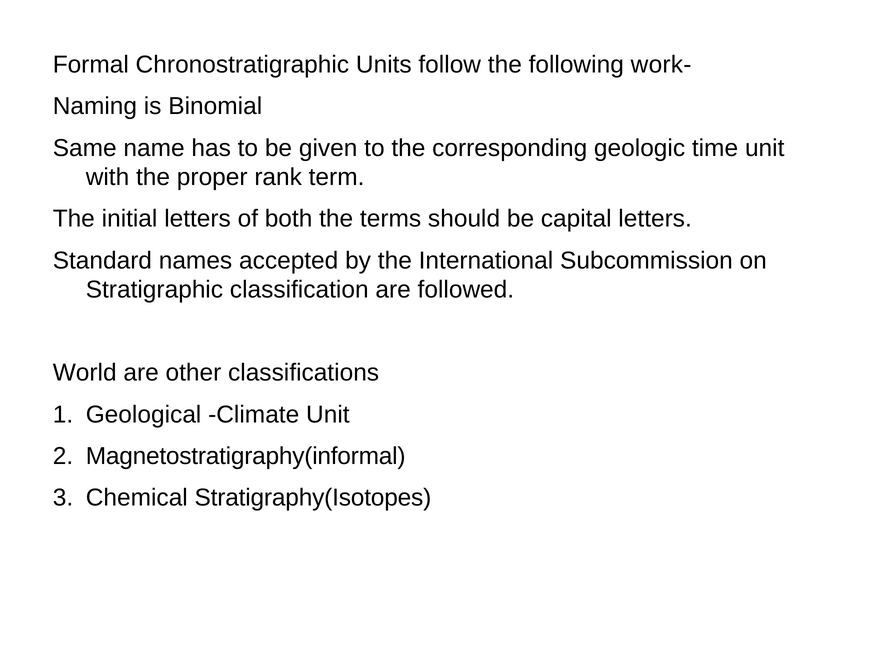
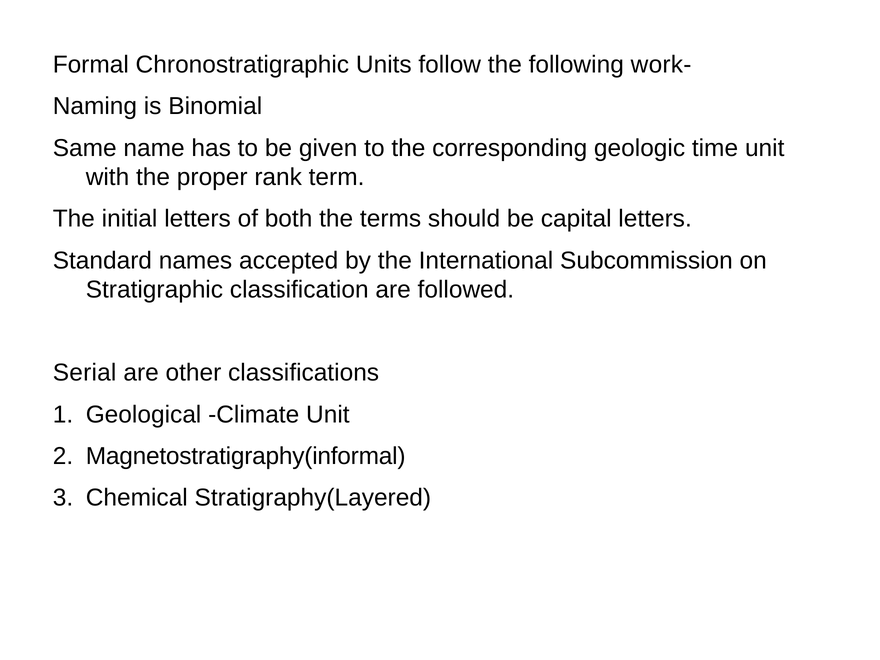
World: World -> Serial (85, 373)
Stratigraphy(Isotopes: Stratigraphy(Isotopes -> Stratigraphy(Layered (313, 498)
